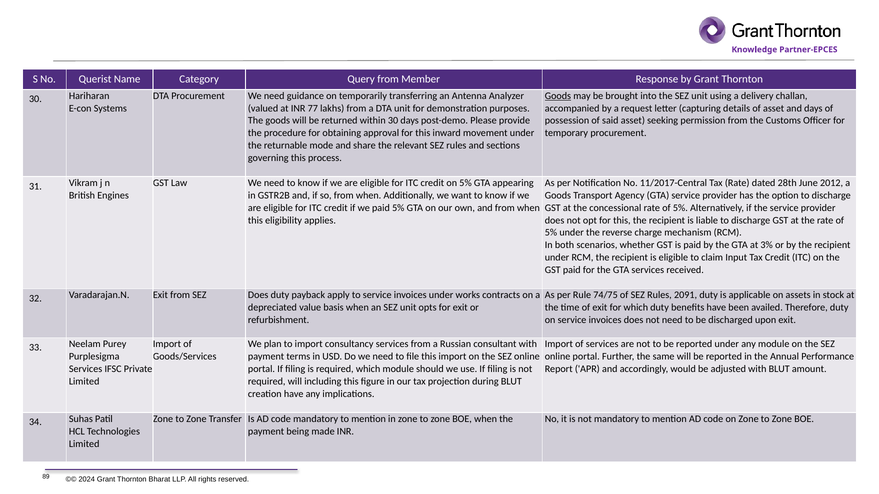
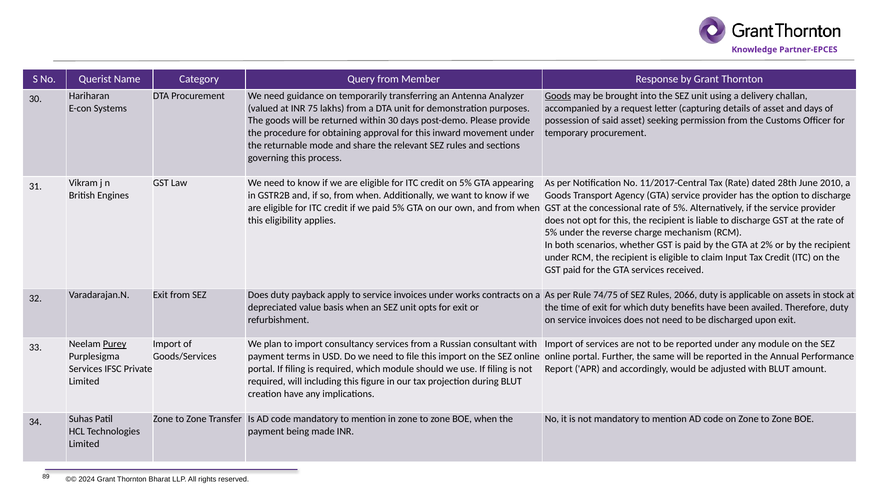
77: 77 -> 75 (313, 108)
2012: 2012 -> 2010 (832, 183)
3%: 3% -> 2% (767, 245)
2091: 2091 -> 2066 (686, 295)
Purey underline: none -> present (115, 344)
